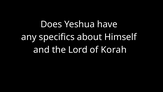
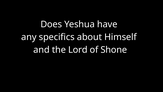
Korah: Korah -> Shone (114, 50)
